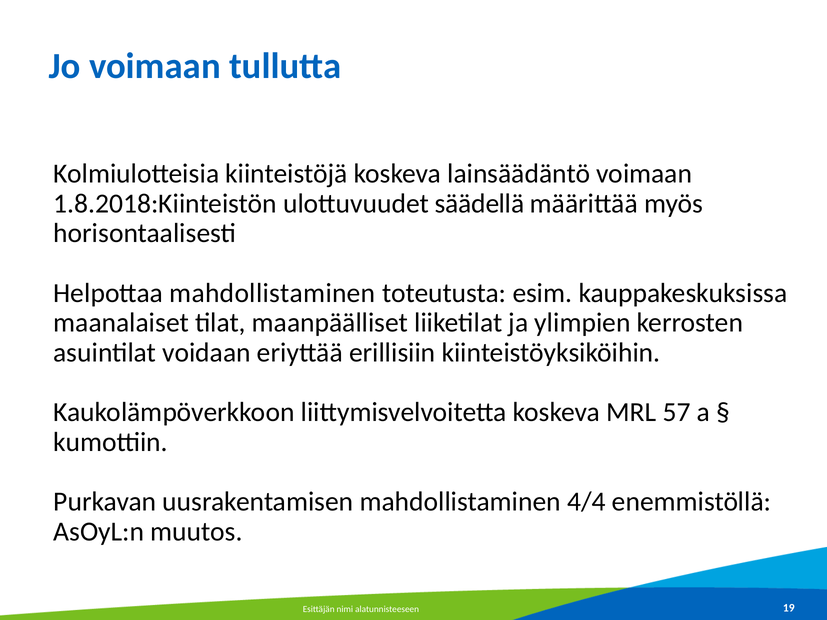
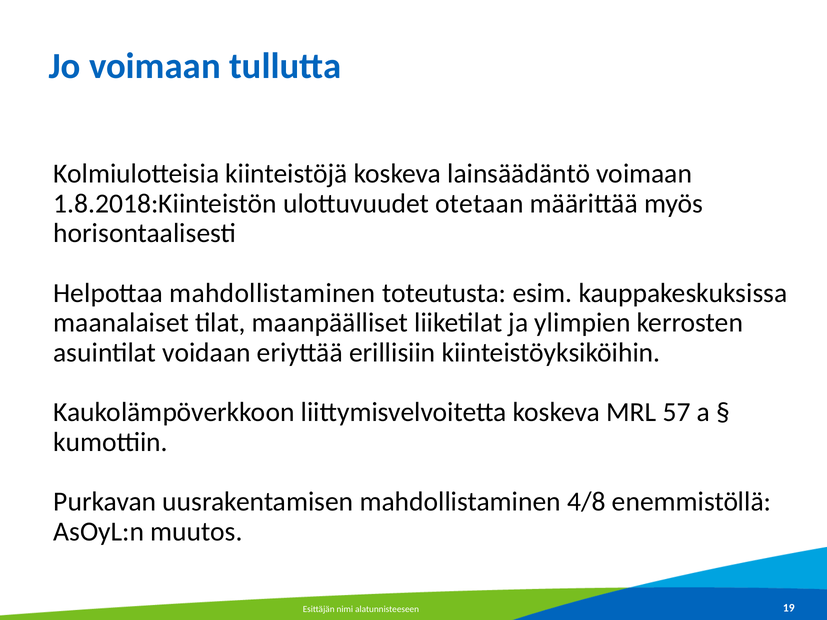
säädellä: säädellä -> otetaan (479, 204)
4/4: 4/4 -> 4/8 (586, 502)
